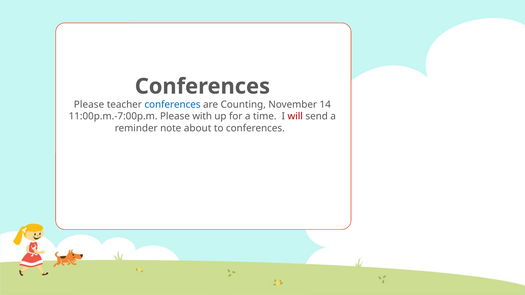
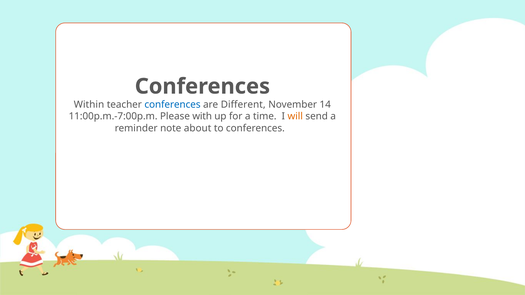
Please: Please -> Within (89, 105)
Counting: Counting -> Different (243, 105)
will colour: red -> orange (295, 116)
